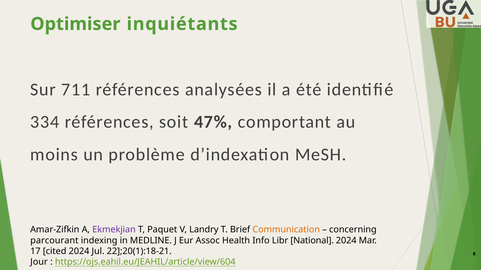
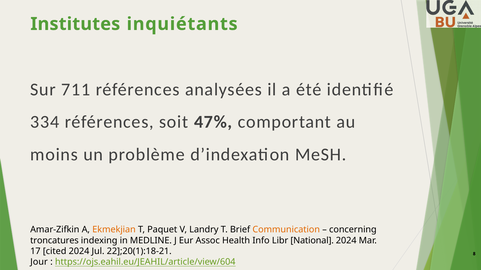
Optimiser: Optimiser -> Institutes (75, 24)
Ekmekjian colour: purple -> orange (114, 230)
parcourant: parcourant -> troncatures (54, 241)
